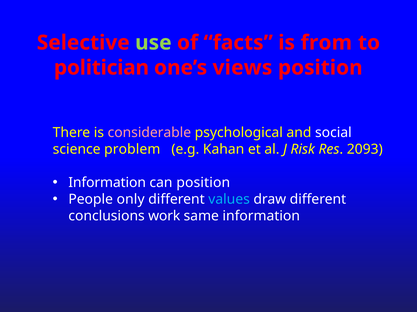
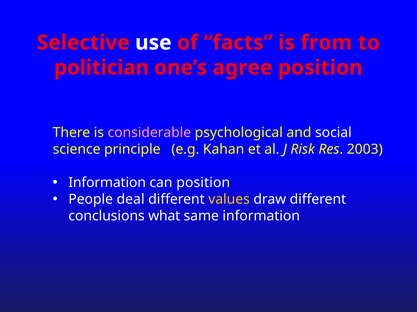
use colour: light green -> white (153, 43)
views: views -> agree (243, 68)
problem: problem -> principle (132, 150)
2093: 2093 -> 2003 (365, 150)
only: only -> deal (131, 200)
values colour: light blue -> yellow (229, 200)
work: work -> what (164, 216)
